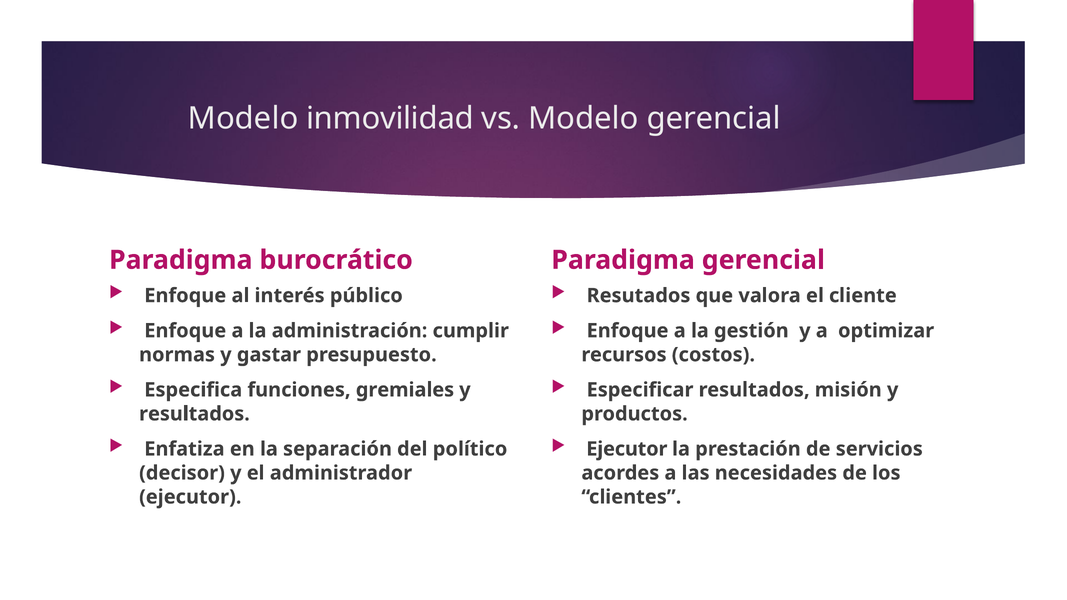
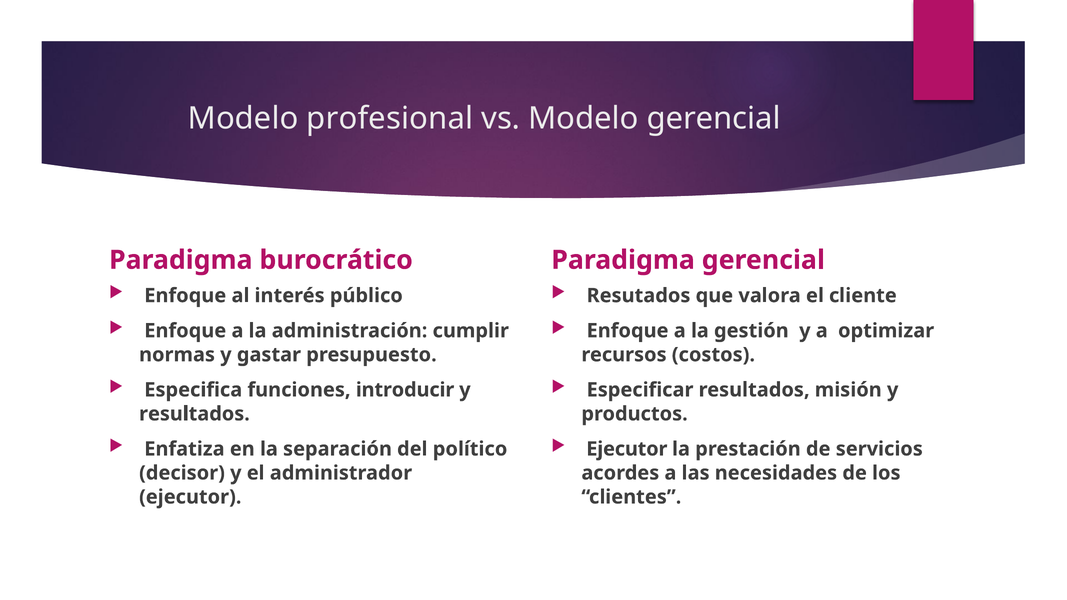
inmovilidad: inmovilidad -> profesional (390, 118)
gremiales: gremiales -> introducir (405, 390)
